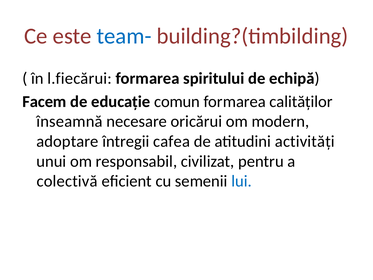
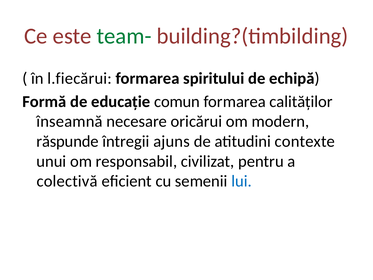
team- colour: blue -> green (124, 36)
Facem: Facem -> Formă (44, 101)
adoptare: adoptare -> răspunde (68, 141)
cafea: cafea -> ajuns (172, 141)
activități: activități -> contexte (305, 141)
